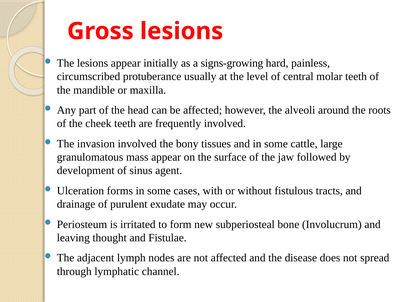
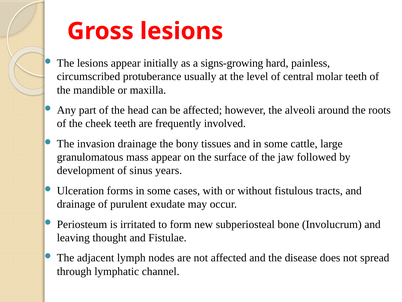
invasion involved: involved -> drainage (137, 144)
agent: agent -> years (169, 170)
